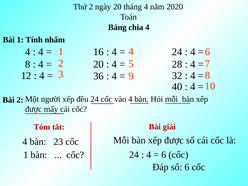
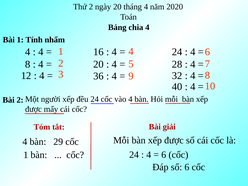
23: 23 -> 29 (58, 142)
